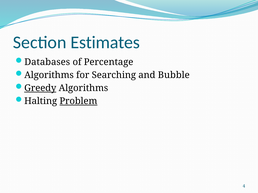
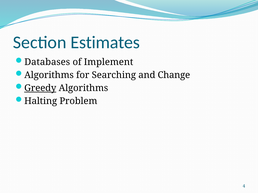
Percentage: Percentage -> Implement (109, 62)
Bubble: Bubble -> Change (174, 75)
Problem underline: present -> none (78, 101)
